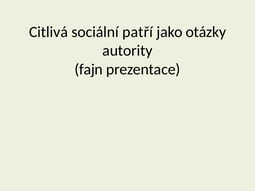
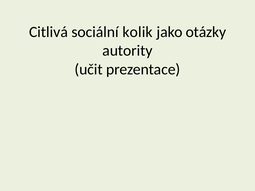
patří: patří -> kolik (138, 32)
fajn: fajn -> učit (89, 69)
